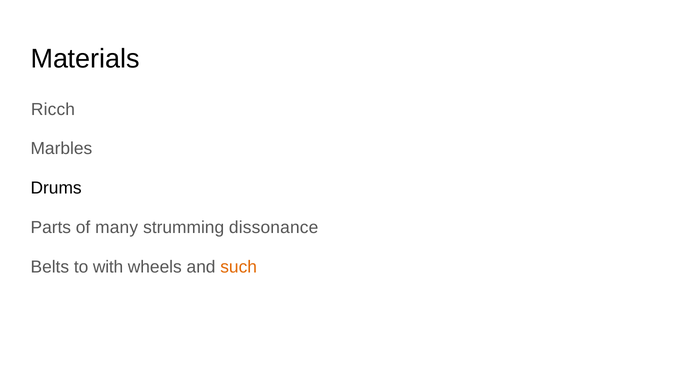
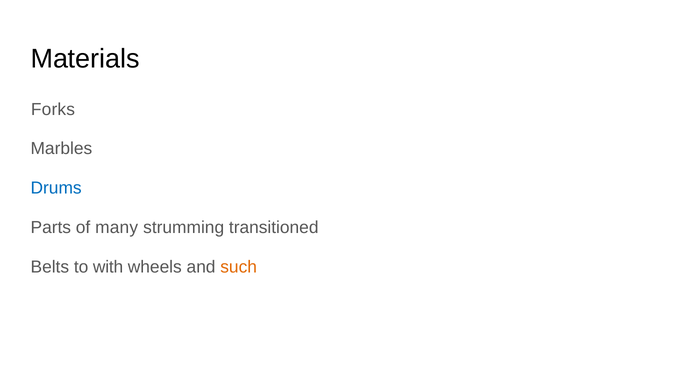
Ricch: Ricch -> Forks (53, 109)
Drums colour: black -> blue (56, 188)
dissonance: dissonance -> transitioned (274, 227)
